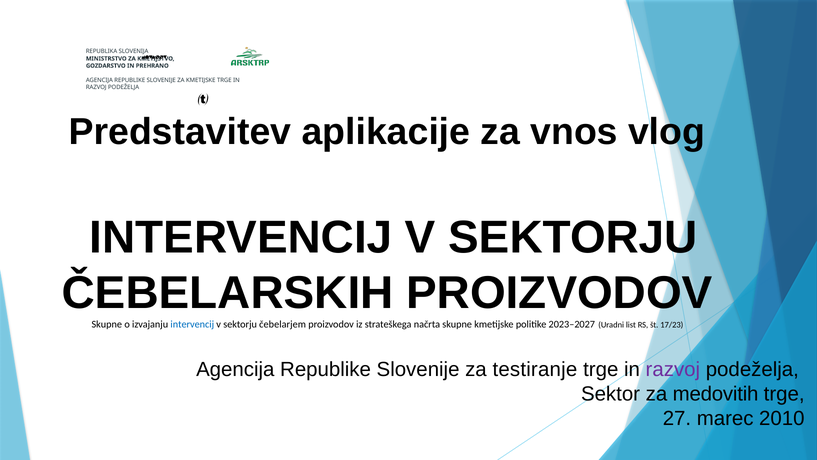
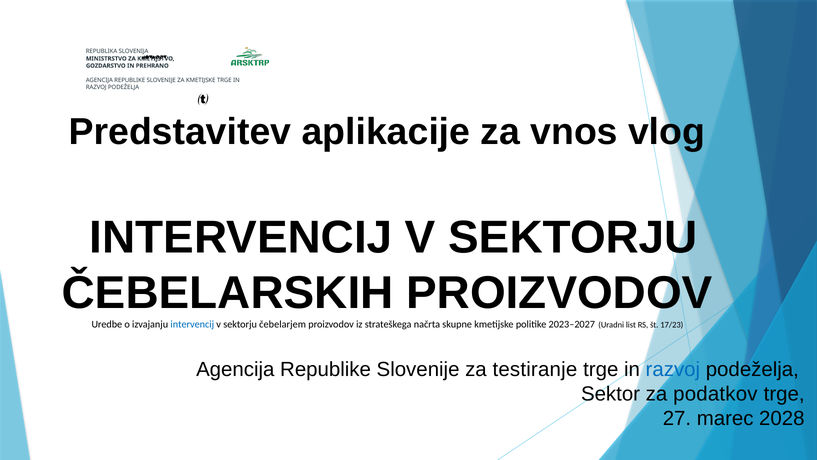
Skupne: Skupne -> Uredbe (107, 324)
razvoj colour: purple -> blue (673, 369)
medovitih: medovitih -> podatkov (715, 394)
2010: 2010 -> 2028 (782, 418)
